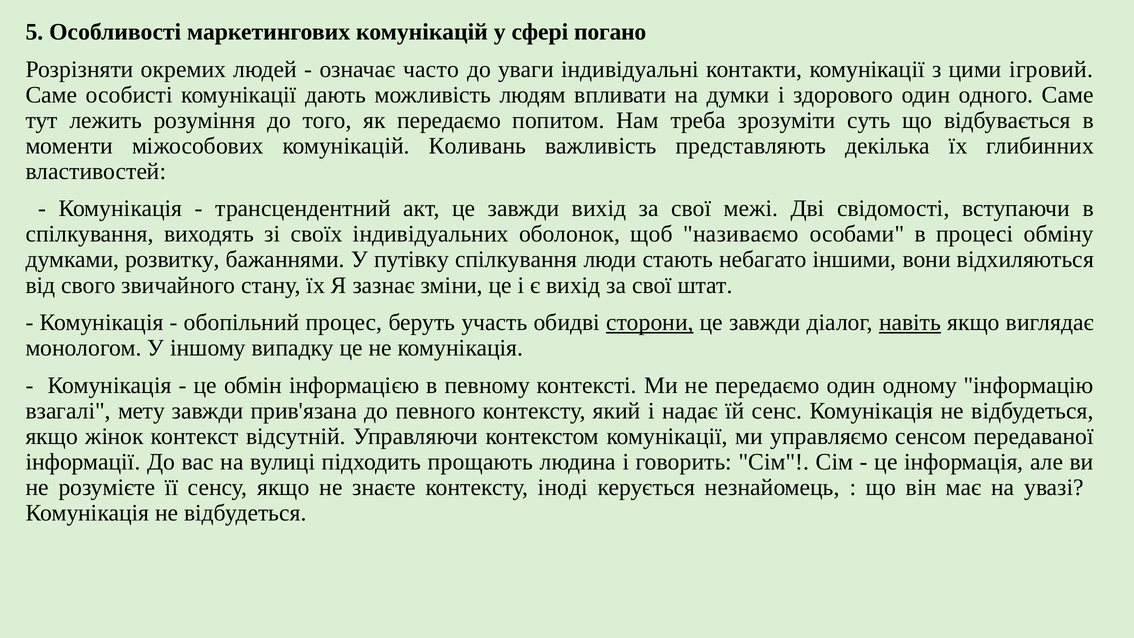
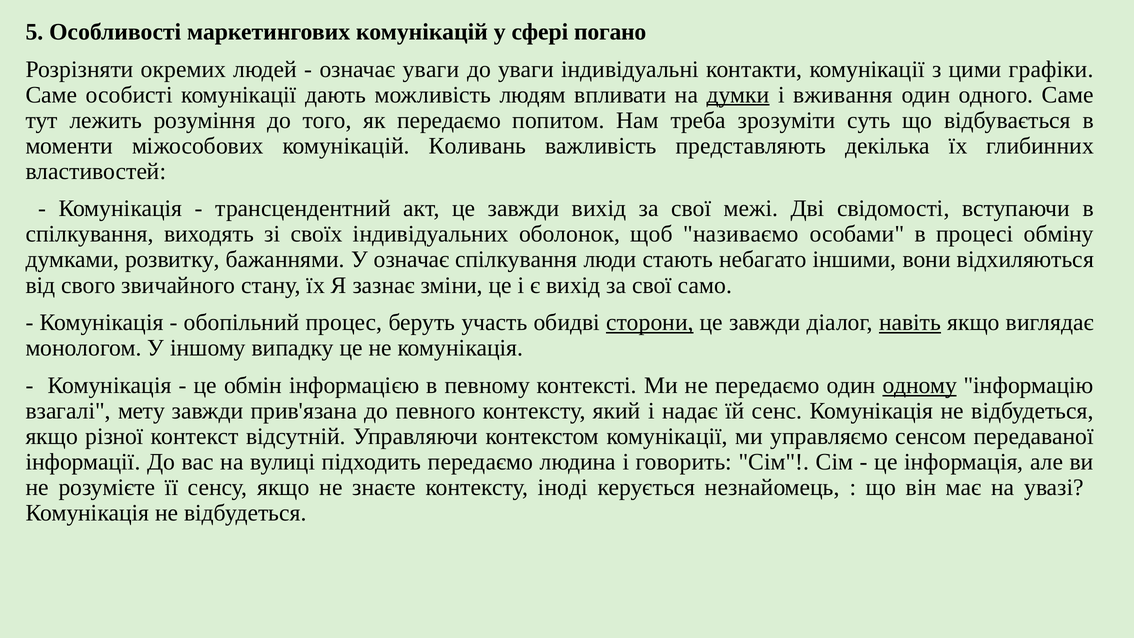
означає часто: часто -> уваги (431, 69)
ігровий: ігровий -> графіки (1051, 69)
думки underline: none -> present (738, 95)
здорового: здорового -> вживання (843, 95)
У путівку: путівку -> означає (412, 260)
штат: штат -> само (705, 285)
одному underline: none -> present (920, 385)
жінок: жінок -> різної (114, 436)
підходить прощають: прощають -> передаємо (480, 462)
